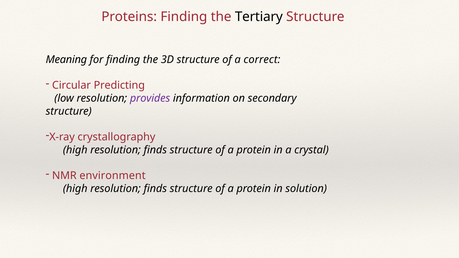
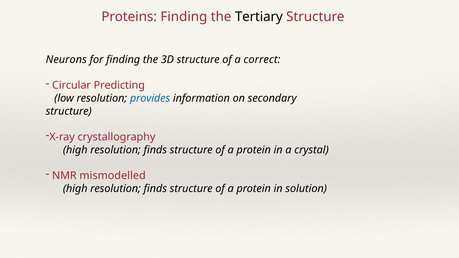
Meaning: Meaning -> Neurons (66, 60)
provides colour: purple -> blue (150, 98)
environment: environment -> mismodelled (113, 176)
